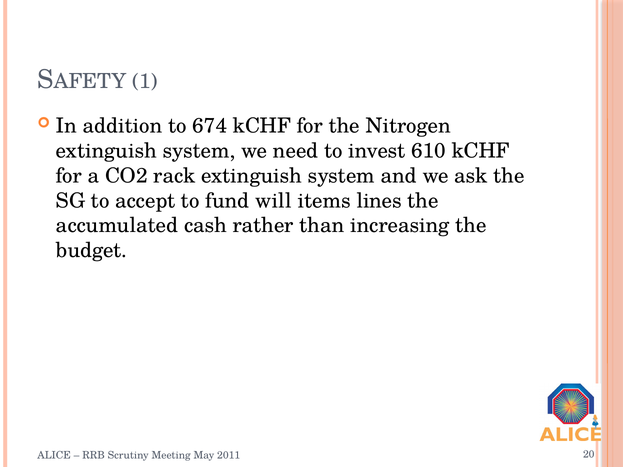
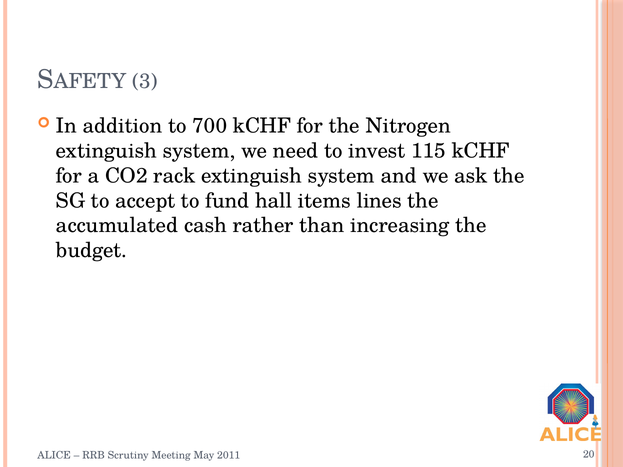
1: 1 -> 3 (145, 81)
674: 674 -> 700 (210, 126)
610: 610 -> 115 (428, 151)
will: will -> hall (274, 201)
